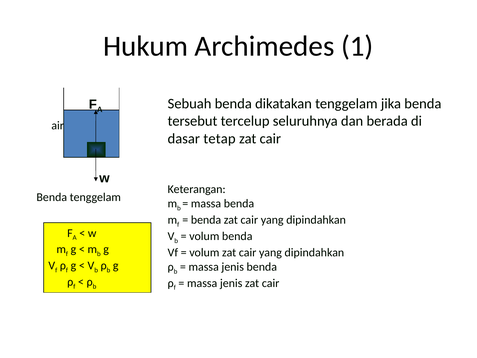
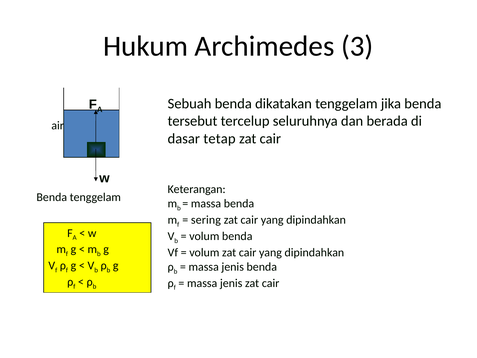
1: 1 -> 3 (357, 46)
benda: benda -> sering (206, 220)
